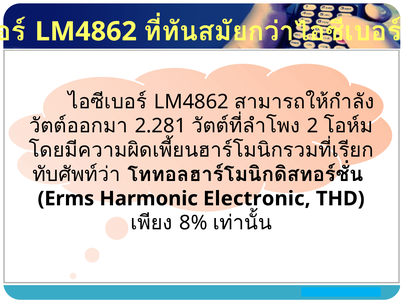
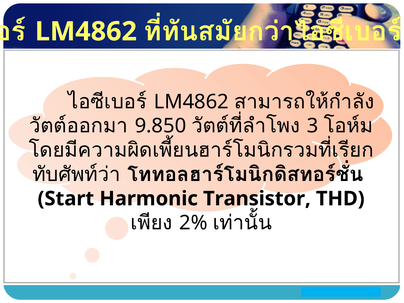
2.281: 2.281 -> 9.850 (160, 126)
2: 2 -> 3 (313, 126)
Erms: Erms -> Start (66, 199)
Electronic: Electronic -> Transistor (257, 199)
8%: 8% -> 2% (193, 223)
